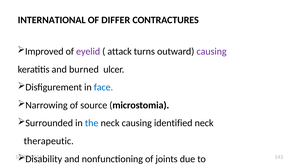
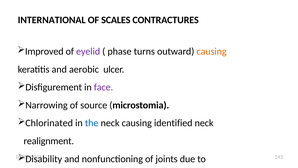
DIFFER: DIFFER -> SCALES (116, 20)
attack: attack -> phase (120, 51)
causing colour: purple -> orange (212, 51)
burned: burned -> aerobic (84, 69)
face colour: blue -> purple (103, 87)
Surrounded: Surrounded -> Chlorinated (49, 123)
therapeutic: therapeutic -> realignment (49, 141)
